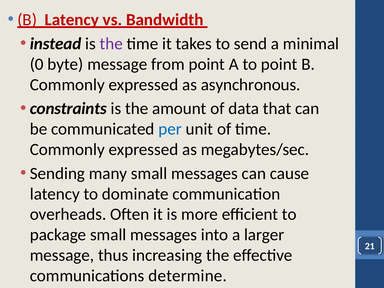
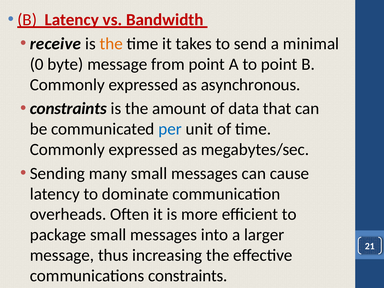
instead: instead -> receive (55, 44)
the colour: purple -> orange (111, 44)
communications determine: determine -> constraints (188, 276)
